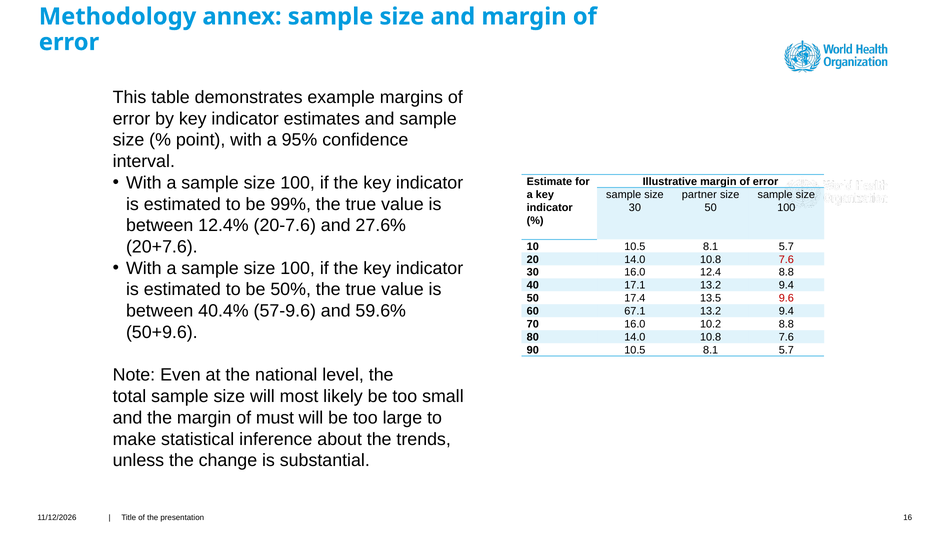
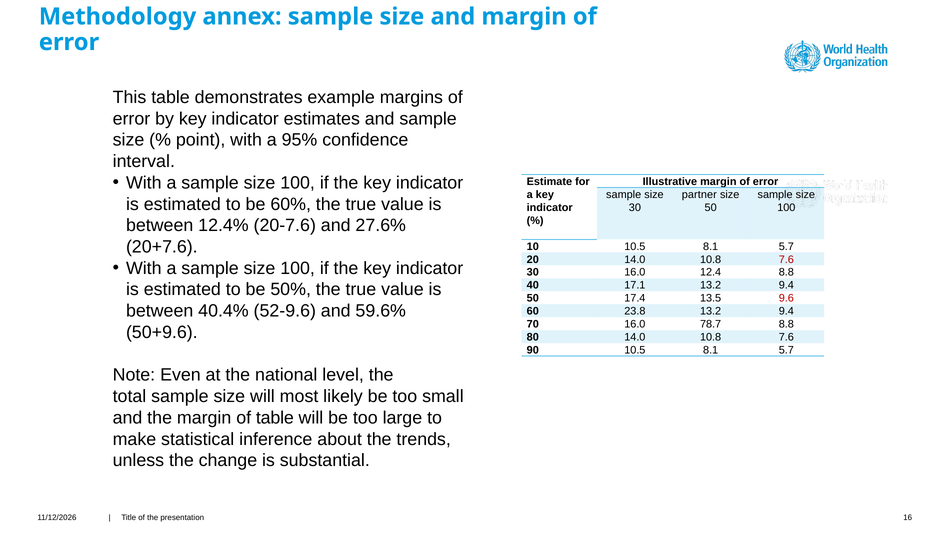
99%: 99% -> 60% (291, 204)
57-9.6: 57-9.6 -> 52-9.6 (285, 311)
67.1: 67.1 -> 23.8 (635, 312)
10.2: 10.2 -> 78.7 (711, 325)
of must: must -> table (275, 418)
